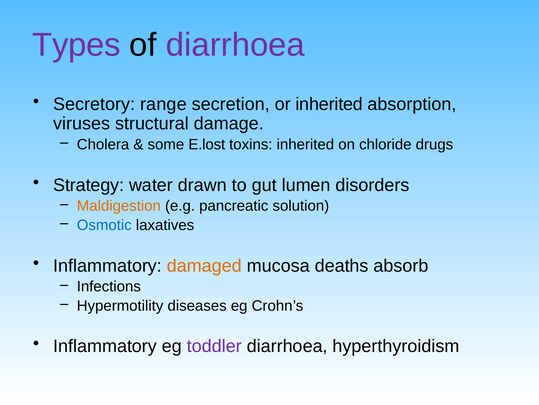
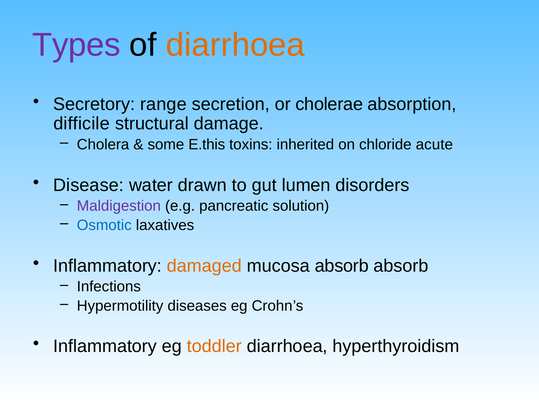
diarrhoea colour: purple -> orange (235, 45)
or inherited: inherited -> cholerae (329, 104)
viruses: viruses -> difficile (82, 123)
E.lost: E.lost -> E.this (207, 144)
drugs: drugs -> acute (434, 144)
Strategy: Strategy -> Disease (89, 185)
Maldigestion colour: orange -> purple (119, 206)
mucosa deaths: deaths -> absorb (342, 265)
toddler colour: purple -> orange (214, 346)
